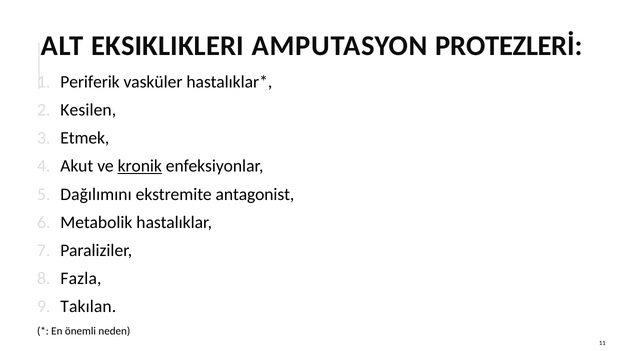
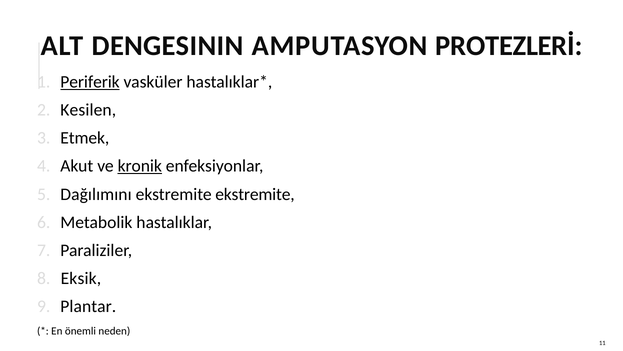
EKSIKLIKLERI: EKSIKLIKLERI -> DENGESININ (168, 46)
Periferik underline: none -> present (90, 82)
ekstremite antagonist: antagonist -> ekstremite (255, 194)
Fazla: Fazla -> Eksik (81, 278)
Takılan: Takılan -> Plantar (88, 306)
